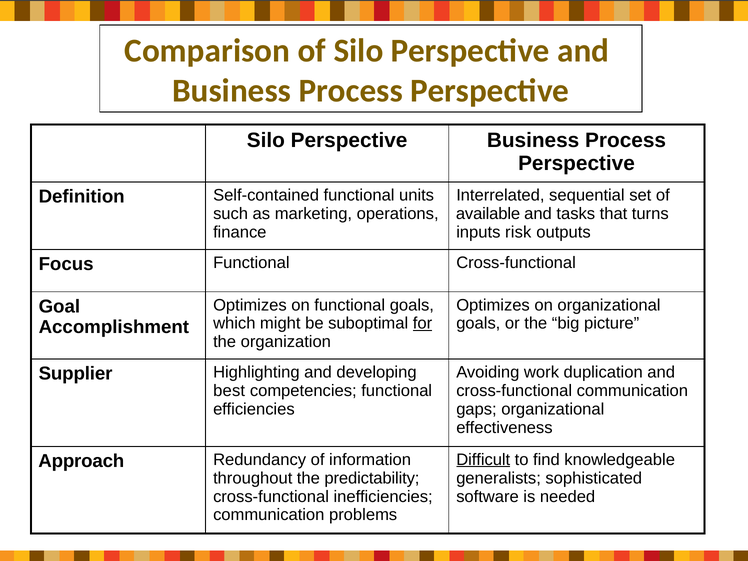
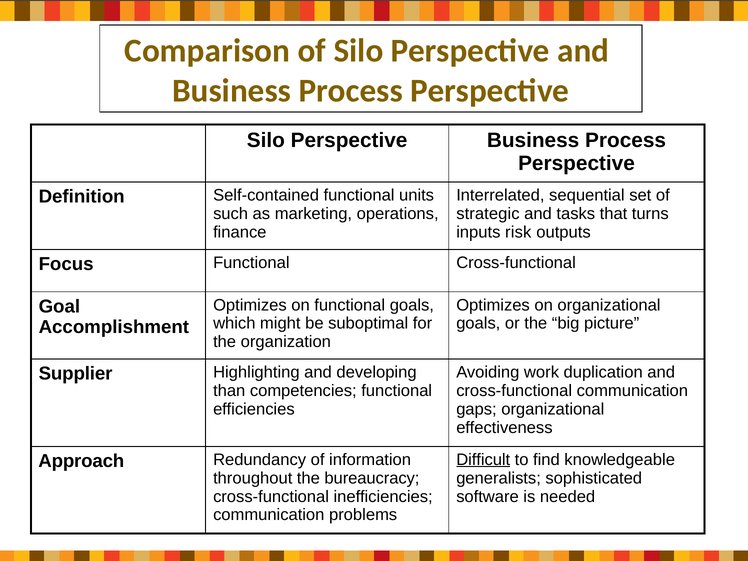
available: available -> strategic (488, 214)
for underline: present -> none (423, 323)
best: best -> than (229, 391)
predictability: predictability -> bureaucracy (372, 478)
